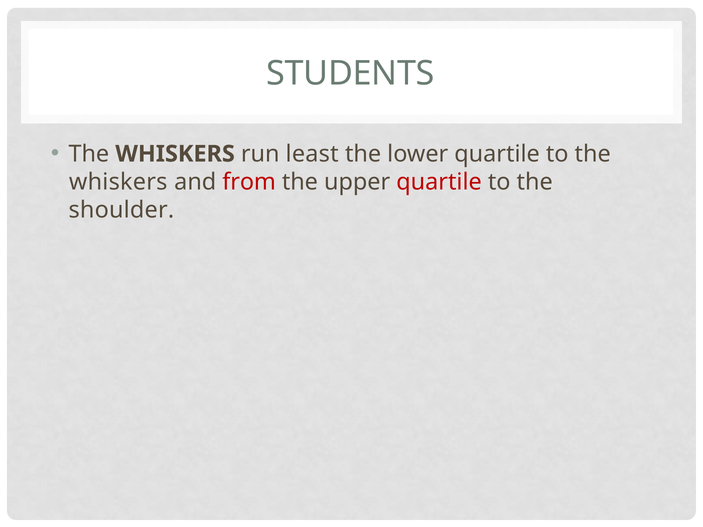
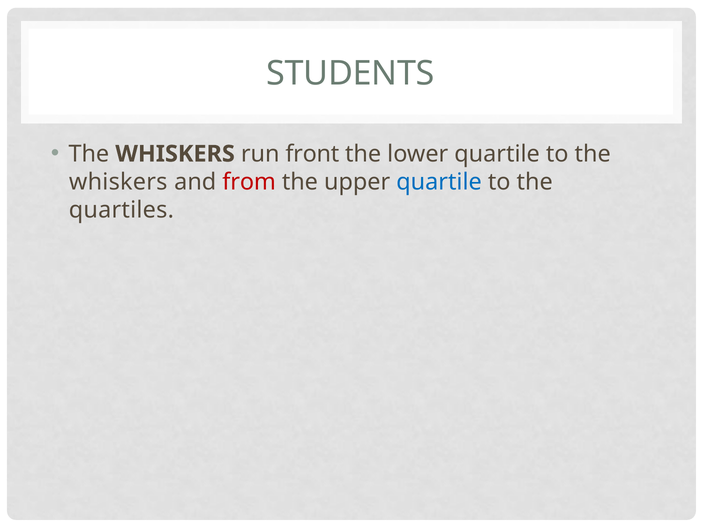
least: least -> front (312, 154)
quartile colour: red -> blue (439, 182)
shoulder: shoulder -> quartiles (121, 210)
